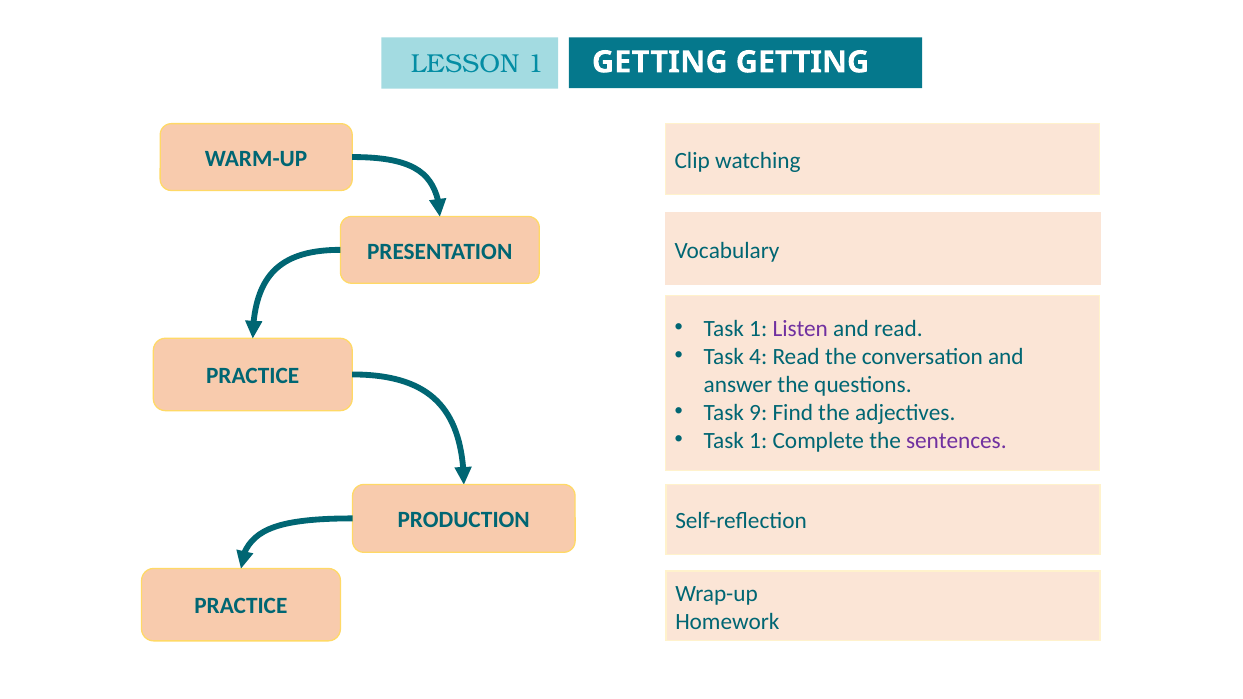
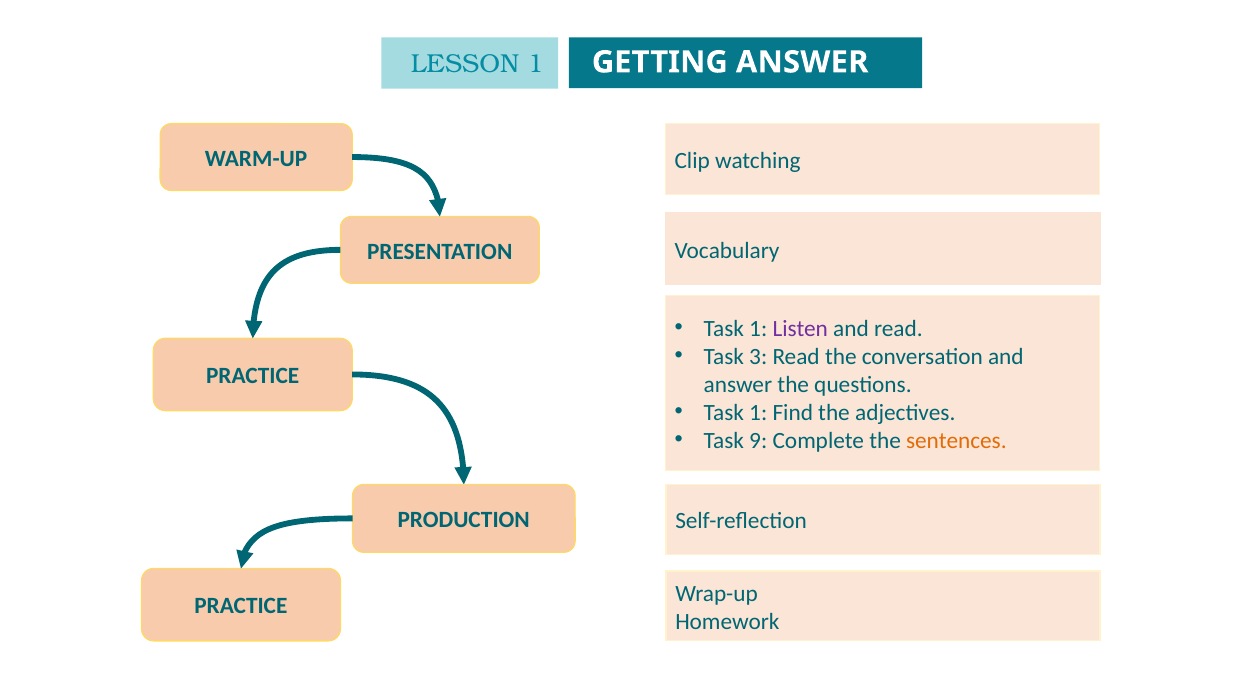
GETTING GETTING: GETTING -> ANSWER (802, 62)
4: 4 -> 3 (758, 357)
9: 9 -> 1 (758, 413)
1: 1 -> 9 (758, 440)
sentences colour: purple -> orange (956, 440)
